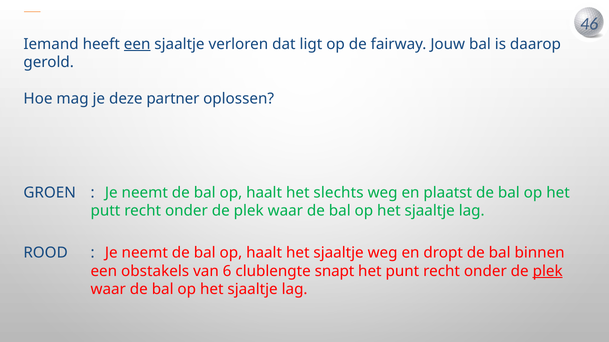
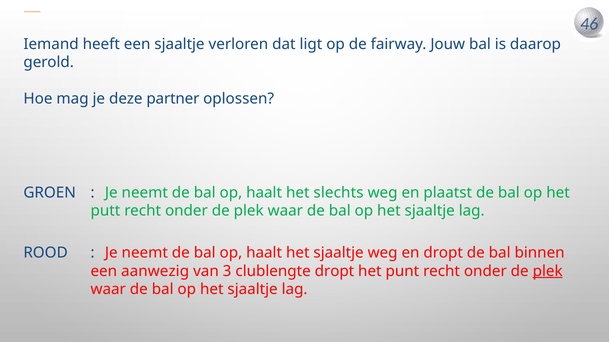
een underline: present -> none (137, 44)
obstakels: obstakels -> aanwezig (155, 272)
6: 6 -> 3 (227, 272)
clublengte snapt: snapt -> dropt (334, 272)
